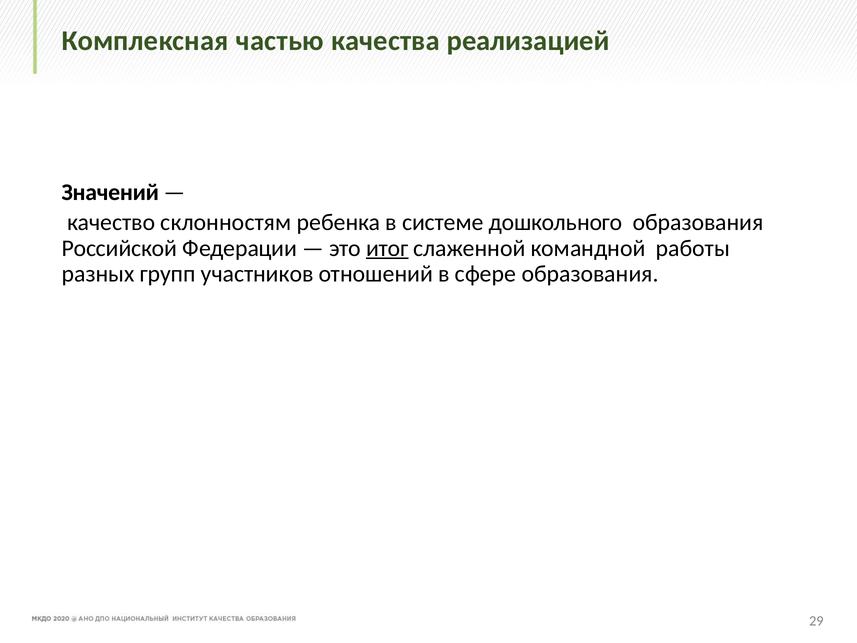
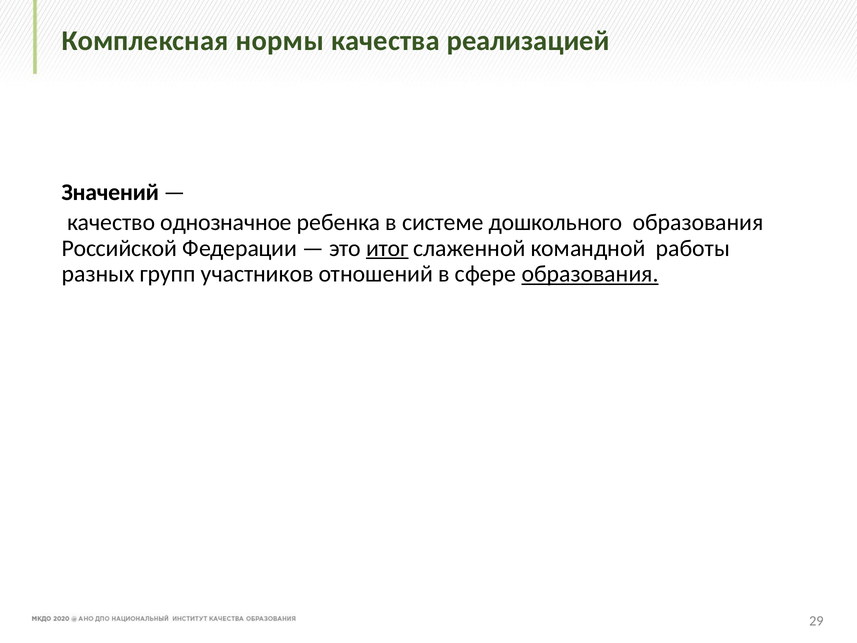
частью: частью -> нормы (280, 41)
склонностям: склонностям -> однозначное (226, 222)
образования underline: none -> present (590, 274)
